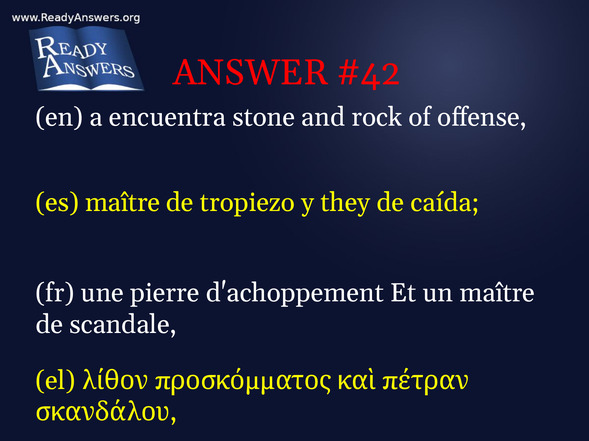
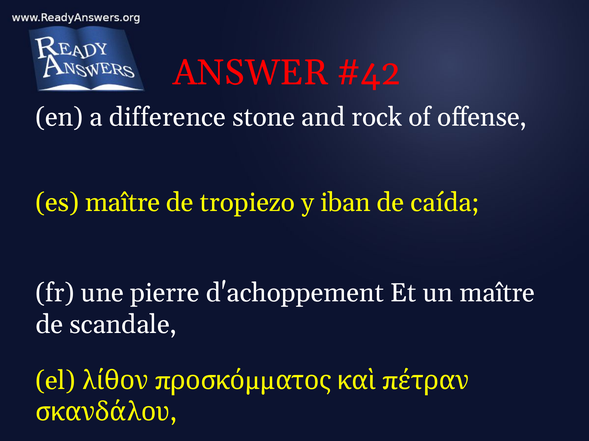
encuentra: encuentra -> difference (167, 117)
they: they -> iban (345, 203)
